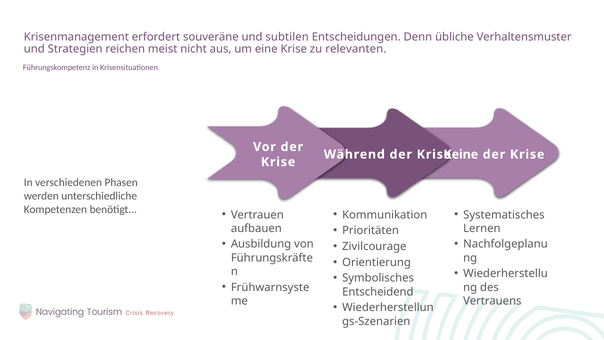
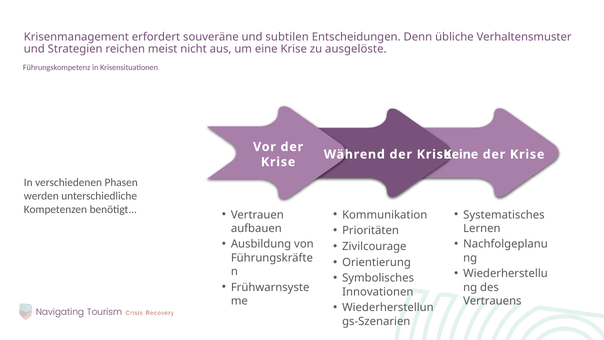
relevanten: relevanten -> ausgelöste (356, 49)
Entscheidend: Entscheidend -> Innovationen (378, 292)
